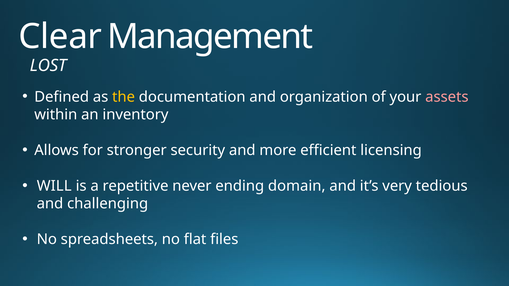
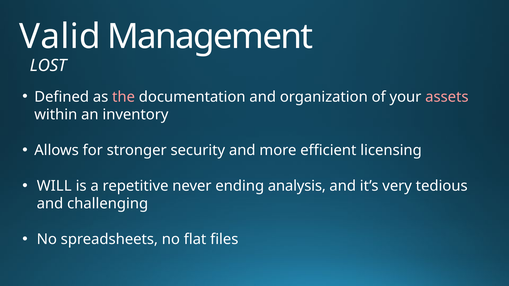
Clear: Clear -> Valid (60, 37)
the colour: yellow -> pink (124, 97)
domain: domain -> analysis (297, 186)
